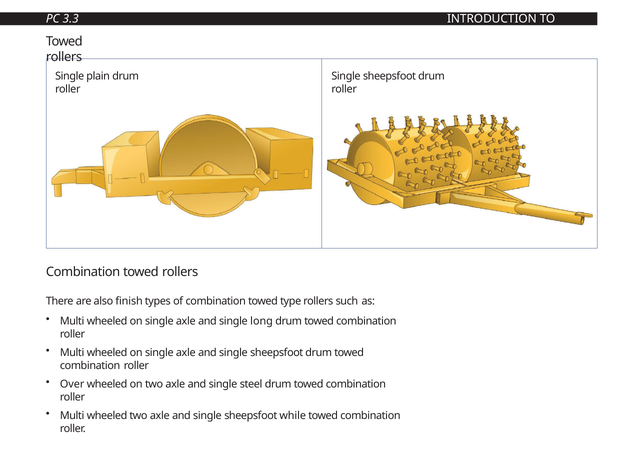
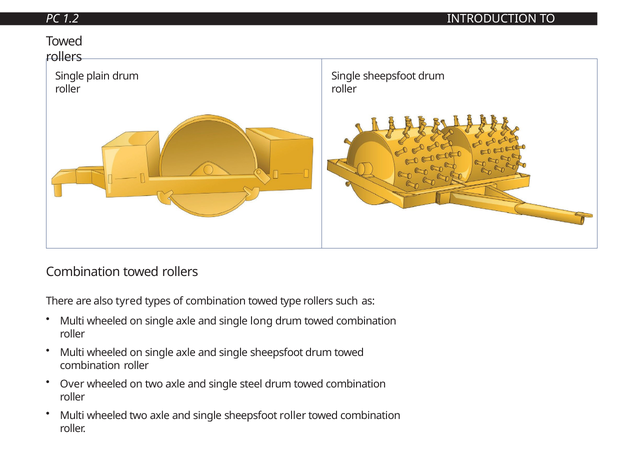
3.3: 3.3 -> 1.2 (71, 19)
finish: finish -> tyred (129, 301)
sheepsfoot while: while -> roller (293, 415)
